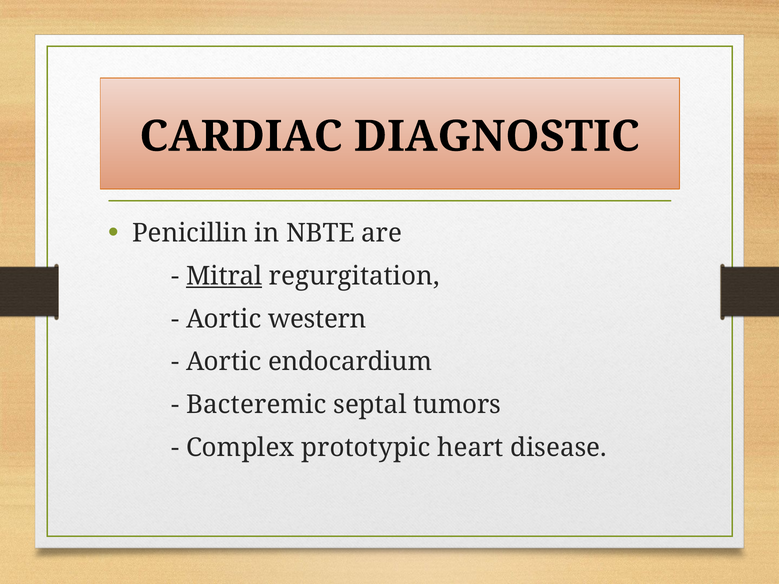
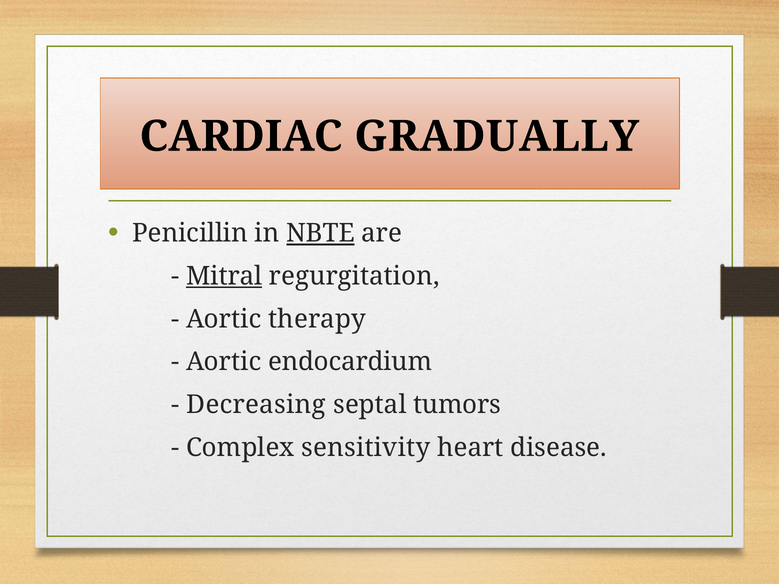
DIAGNOSTIC: DIAGNOSTIC -> GRADUALLY (497, 137)
NBTE underline: none -> present (321, 233)
western: western -> therapy (317, 319)
Bacteremic: Bacteremic -> Decreasing (256, 405)
prototypic: prototypic -> sensitivity (366, 448)
